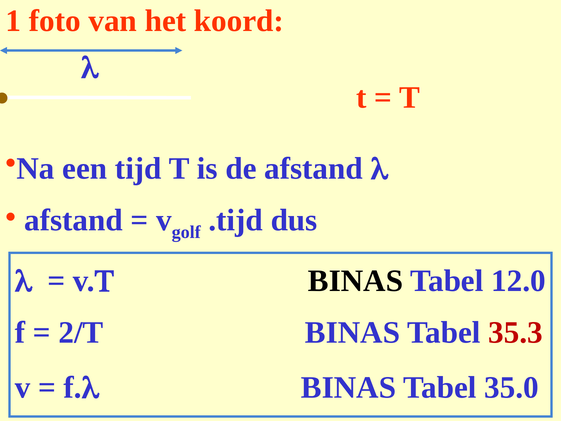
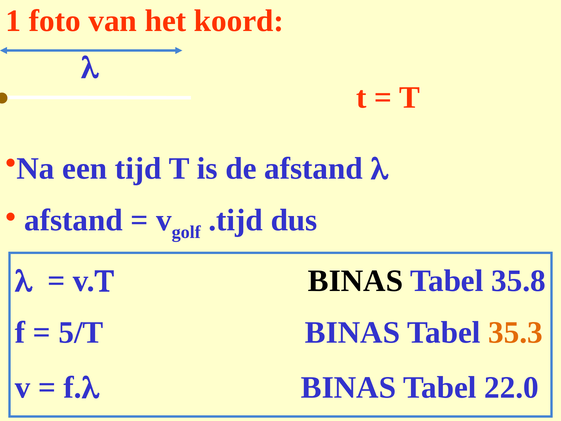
12.0: 12.0 -> 35.8 (518, 281)
2/T: 2/T -> 5/T (81, 332)
35.3 colour: red -> orange (515, 332)
35.0: 35.0 -> 22.0 (511, 387)
